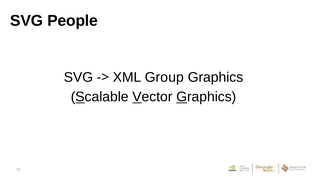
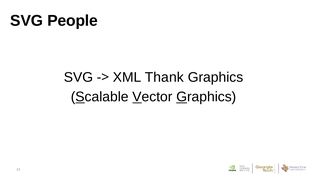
Group: Group -> Thank (164, 77)
